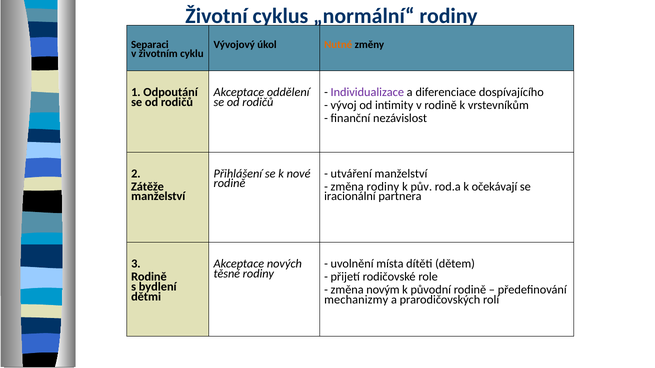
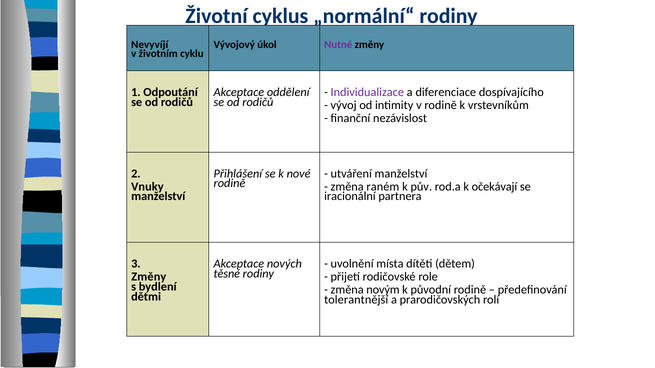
Separaci: Separaci -> Nevyvíjí (150, 45)
Nutné colour: orange -> purple (338, 45)
Zátěže: Zátěže -> Vnuky (147, 187)
změna rodiny: rodiny -> raném (383, 187)
Rodině: Rodině -> Změny (149, 277)
mechanizmy: mechanizmy -> tolerantnější (356, 300)
